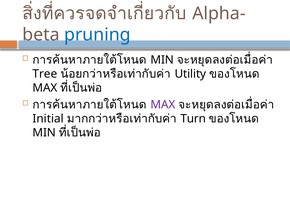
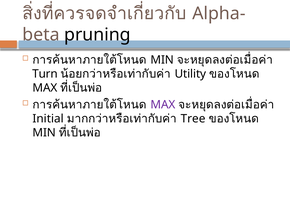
pruning colour: blue -> black (97, 35)
Tree: Tree -> Turn (45, 74)
Turn: Turn -> Tree (193, 119)
